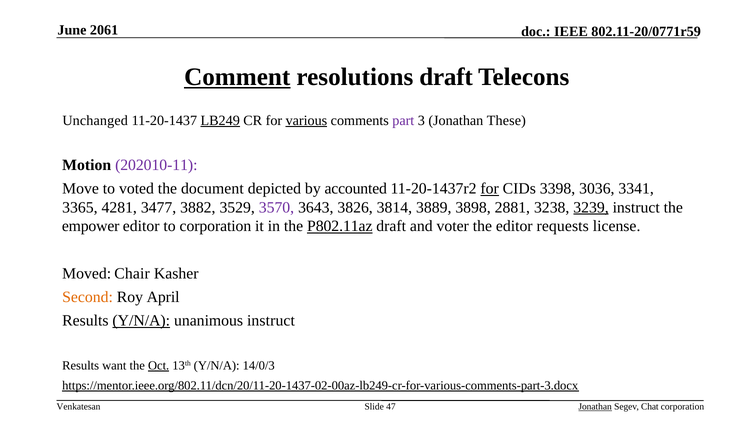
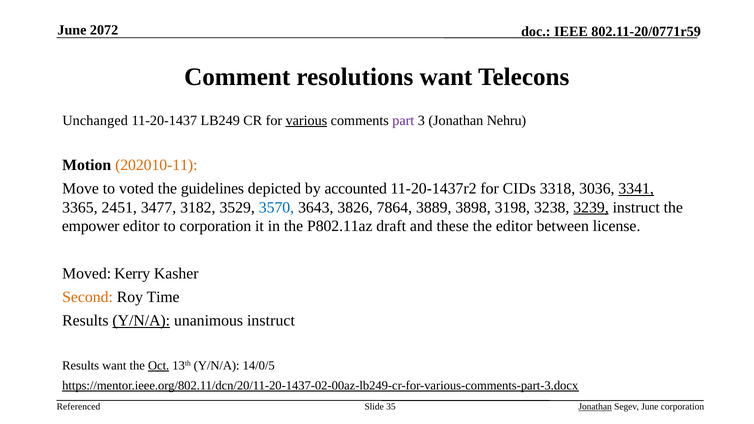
2061: 2061 -> 2072 (104, 30)
Comment underline: present -> none (237, 77)
resolutions draft: draft -> want (446, 77)
LB249 underline: present -> none (220, 121)
These: These -> Nehru (506, 121)
202010-11 colour: purple -> orange (156, 165)
document: document -> guidelines (213, 189)
for underline: present -> none (490, 189)
3398: 3398 -> 3318 (558, 189)
3341 underline: none -> present (636, 189)
4281: 4281 -> 2451 (119, 207)
3882: 3882 -> 3182 (198, 207)
3570 colour: purple -> blue (276, 207)
3814: 3814 -> 7864 (394, 207)
2881: 2881 -> 3198 (512, 207)
P802.11az underline: present -> none (340, 226)
voter: voter -> these (453, 226)
requests: requests -> between (563, 226)
Chair: Chair -> Kerry (132, 273)
April: April -> Time (163, 297)
14/0/3: 14/0/3 -> 14/0/5 (259, 366)
Venkatesan: Venkatesan -> Referenced (78, 407)
47: 47 -> 35 (391, 407)
Segev Chat: Chat -> June (650, 407)
